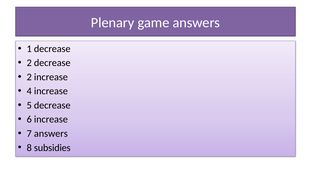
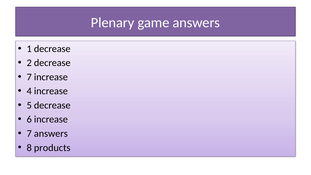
2: 2 -> 7 (29, 77)
subsidies: subsidies -> products (52, 148)
